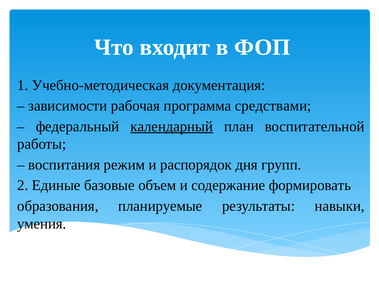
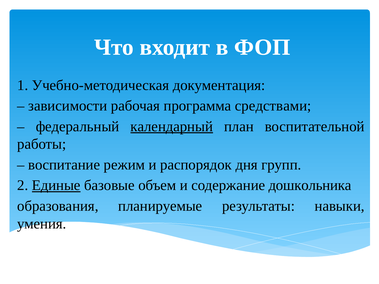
воспитания: воспитания -> воспитание (64, 165)
Единые underline: none -> present (56, 186)
формировать: формировать -> дошкольника (310, 186)
